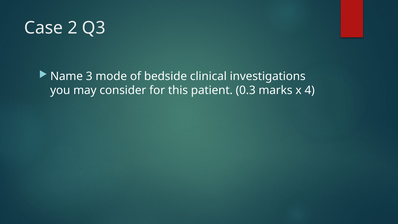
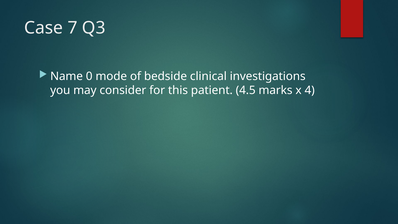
2: 2 -> 7 (72, 28)
3: 3 -> 0 (89, 76)
0.3: 0.3 -> 4.5 (246, 90)
